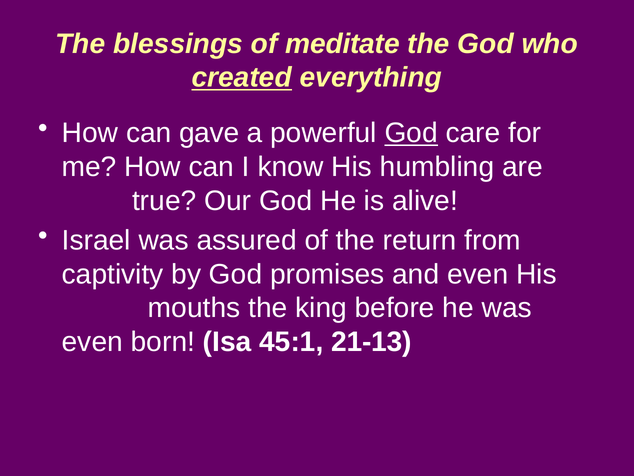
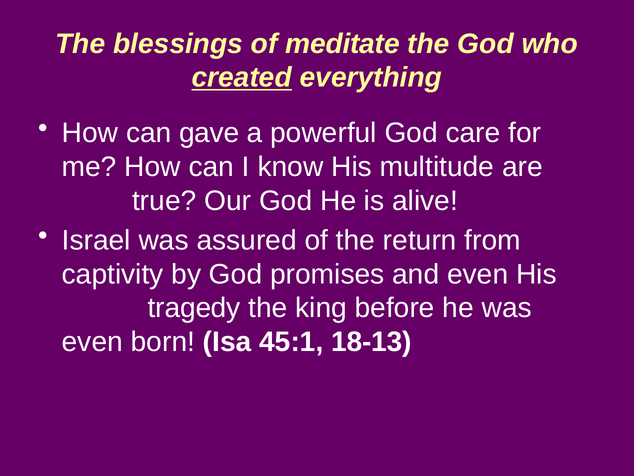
God underline: present -> none (411, 133)
humbling: humbling -> multitude (437, 167)
mouths: mouths -> tragedy (194, 308)
21-13: 21-13 -> 18-13 (371, 342)
